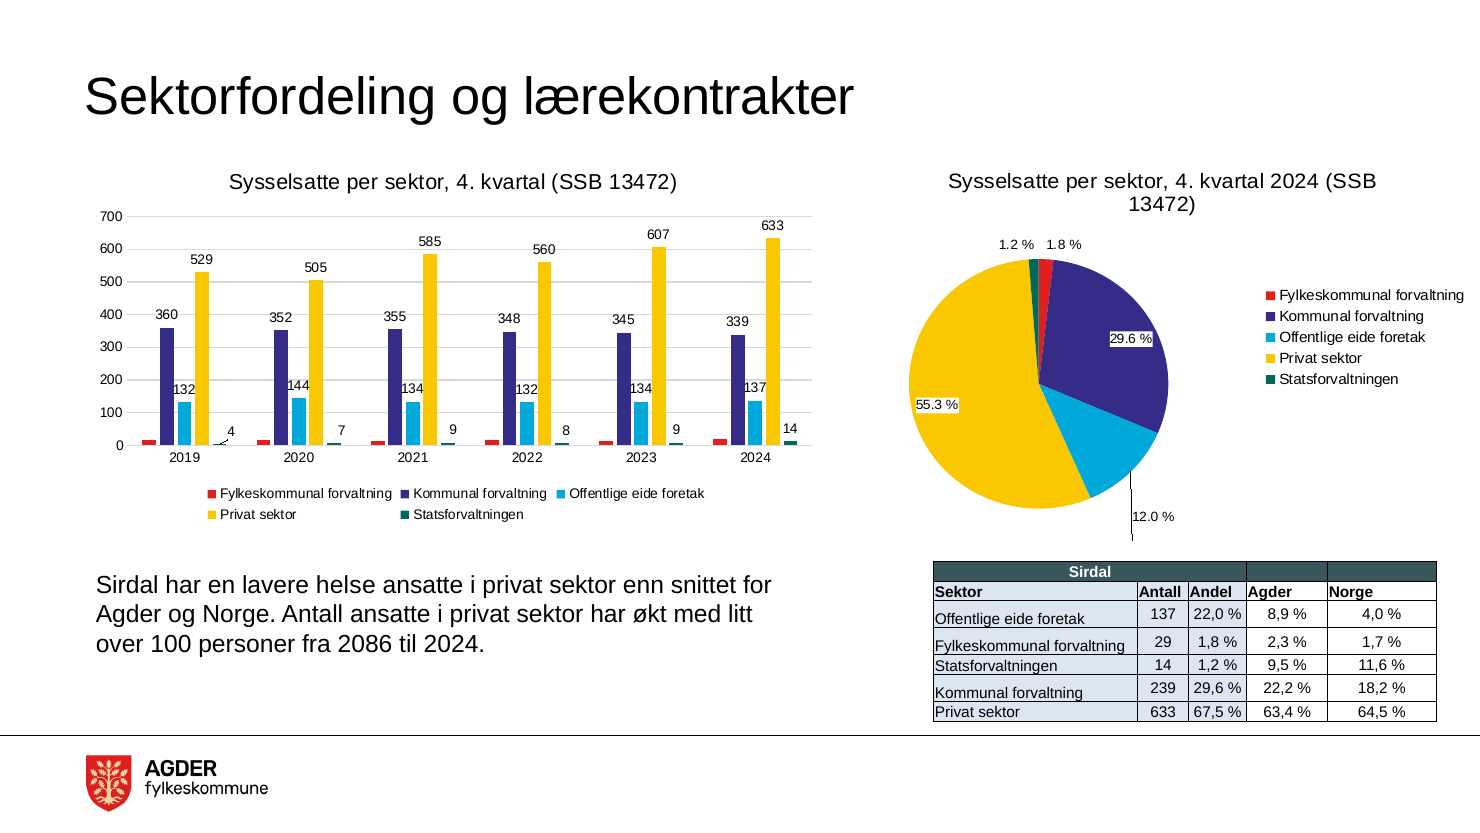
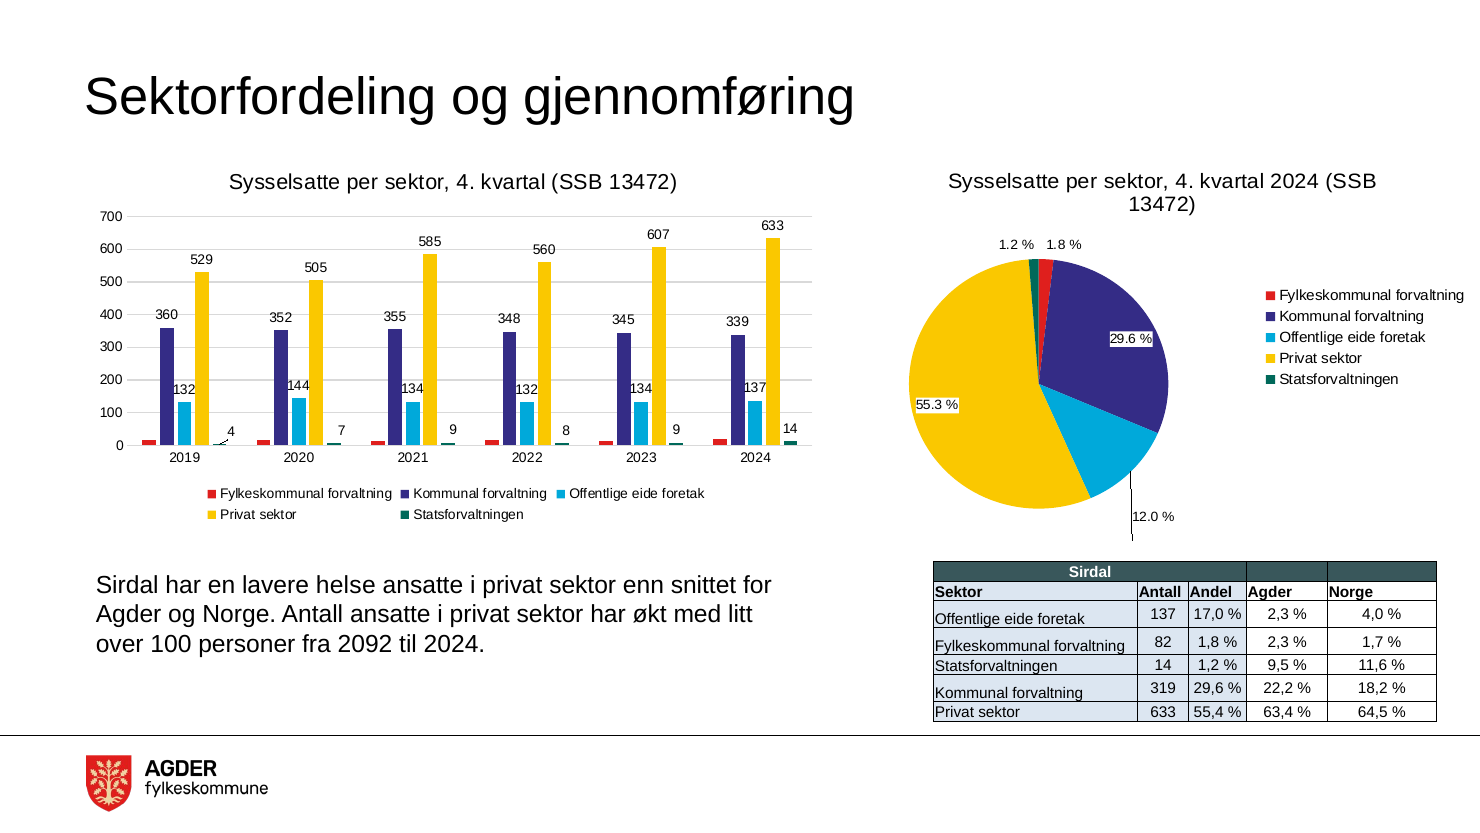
lærekontrakter: lærekontrakter -> gjennomføring (689, 98)
22,0: 22,0 -> 17,0 (1209, 614)
8,9: 8,9 -> 2,3 (1278, 614)
2086: 2086 -> 2092 (365, 644)
29: 29 -> 82 (1163, 642)
239: 239 -> 319 (1163, 688)
67,5: 67,5 -> 55,4 (1209, 712)
